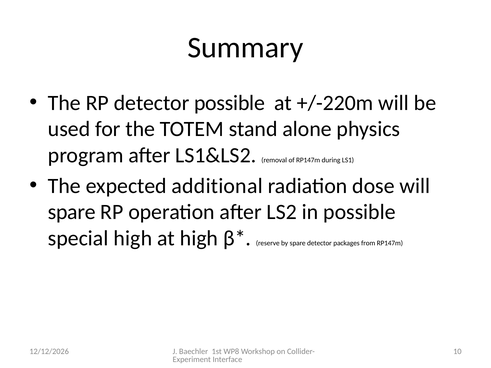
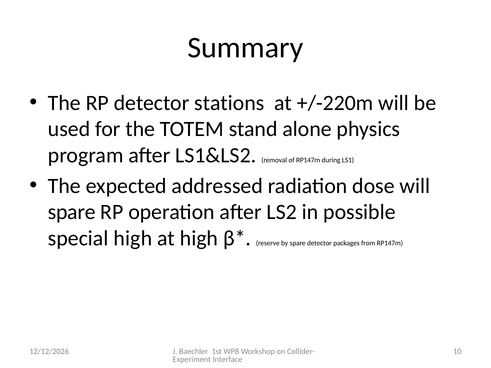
detector possible: possible -> stations (229, 103)
additional: additional -> addressed (217, 186)
